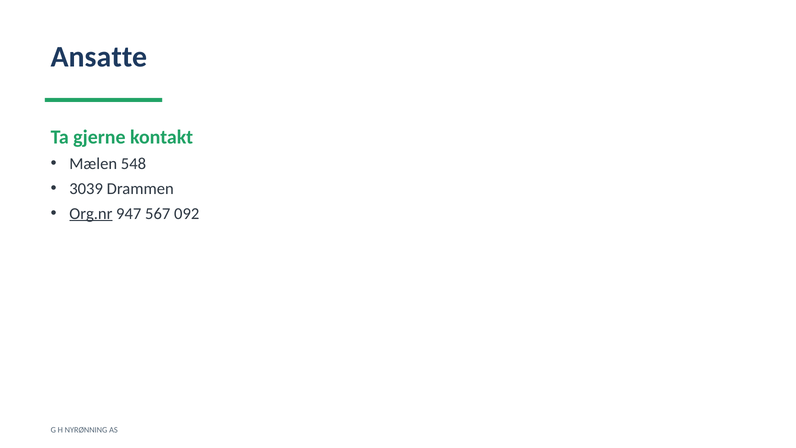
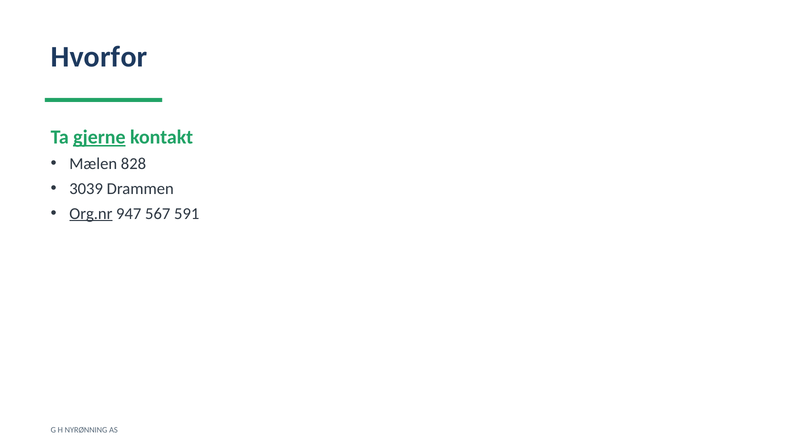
Ansatte: Ansatte -> Hvorfor (99, 57)
gjerne underline: none -> present (99, 137)
548: 548 -> 828 (133, 164)
092: 092 -> 591 (187, 213)
